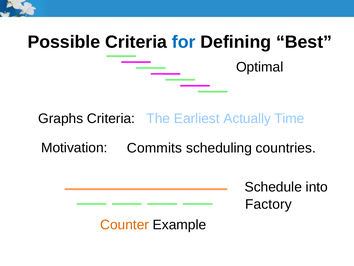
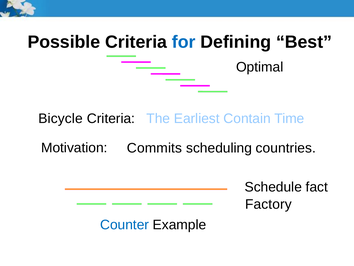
Graphs: Graphs -> Bicycle (61, 118)
Actually: Actually -> Contain (247, 118)
into: into -> fact (317, 187)
Counter colour: orange -> blue (125, 225)
